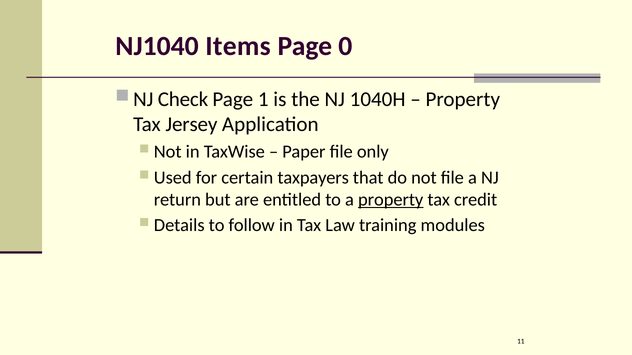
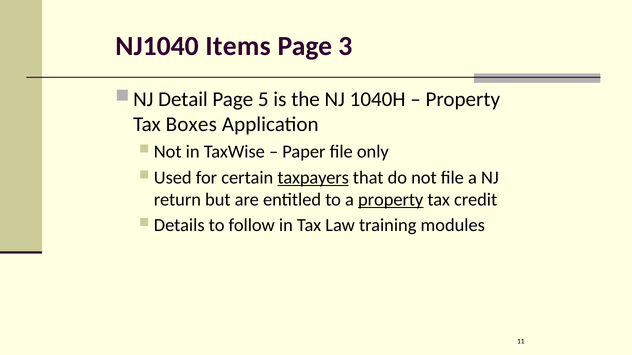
0: 0 -> 3 (345, 46)
Check: Check -> Detail (183, 99)
1: 1 -> 5 (263, 99)
Jersey: Jersey -> Boxes (191, 125)
taxpayers underline: none -> present (313, 178)
